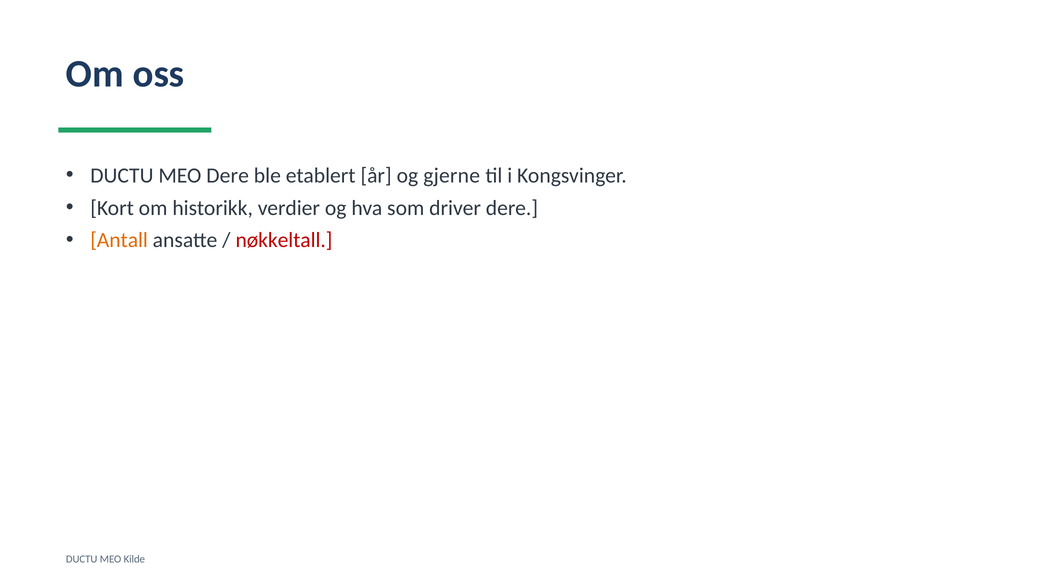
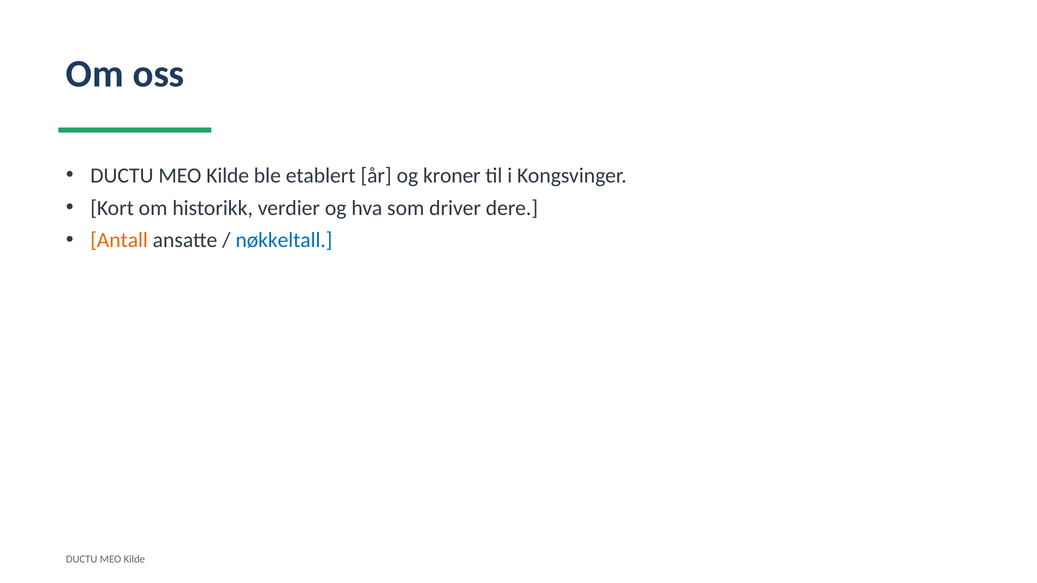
Dere: Dere -> Kilde (228, 176)
gjerne: gjerne -> kroner (452, 176)
nøkkeltall colour: red -> blue (284, 240)
